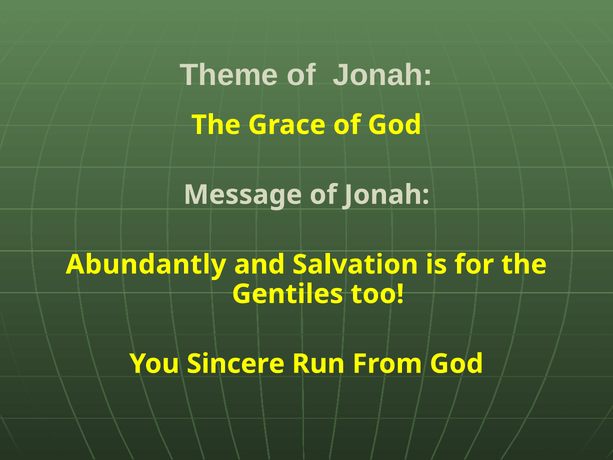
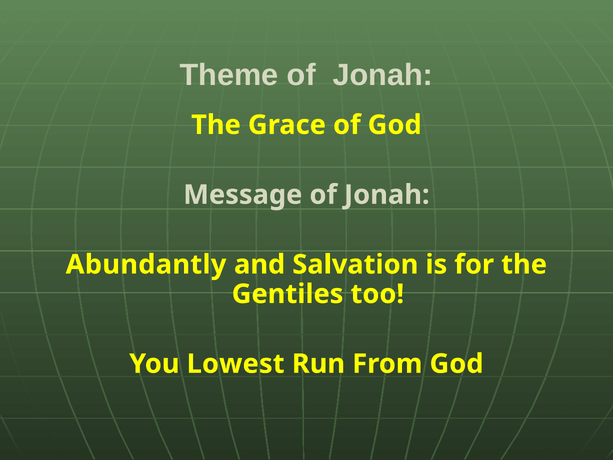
Sincere: Sincere -> Lowest (236, 364)
